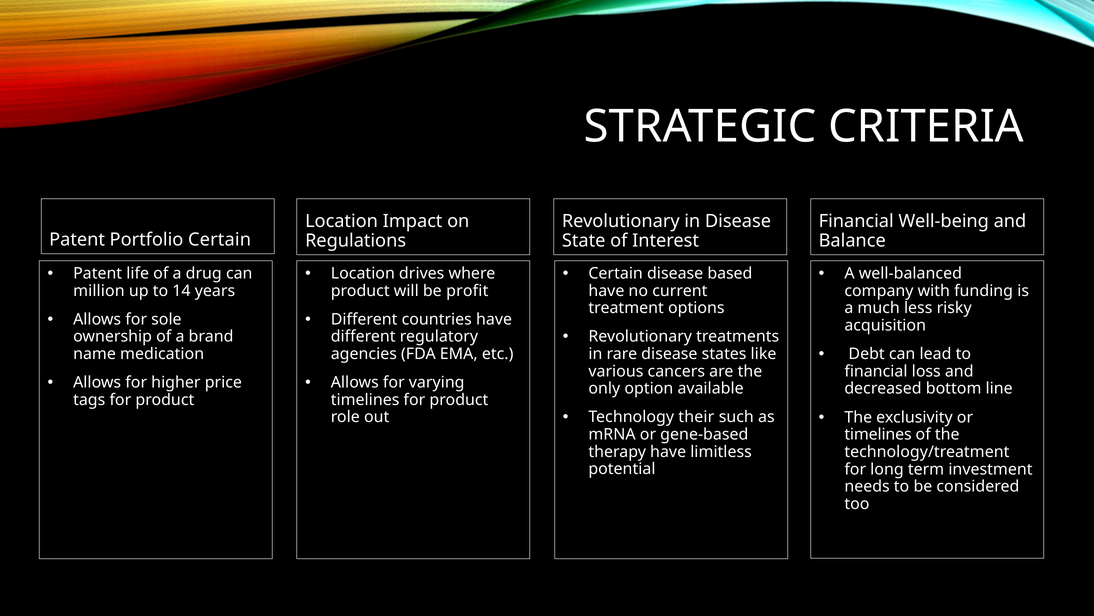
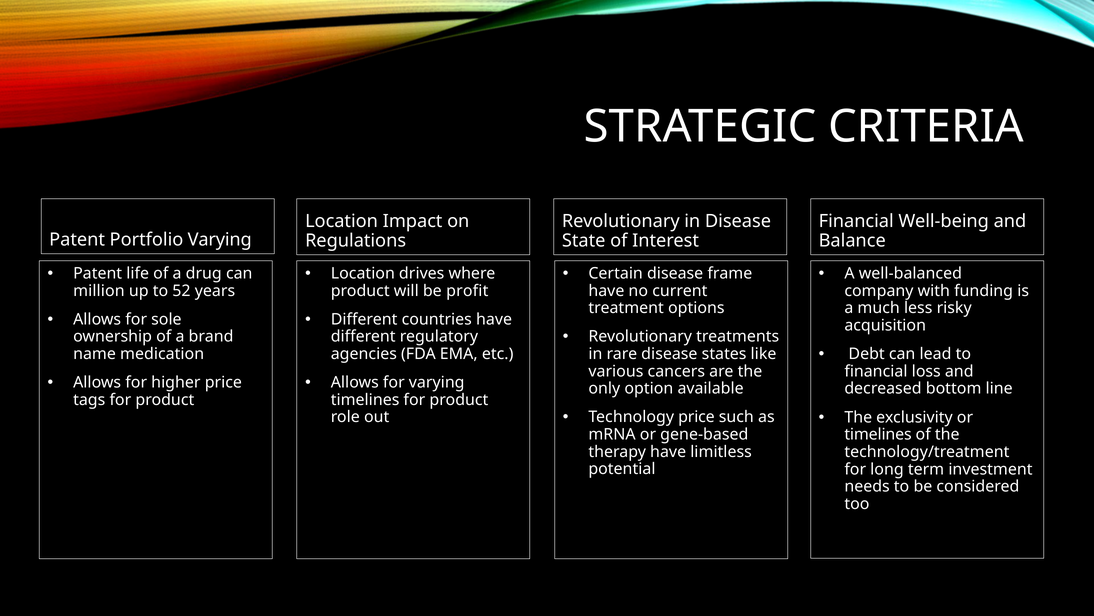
Portfolio Certain: Certain -> Varying (220, 240)
based: based -> frame (730, 273)
14: 14 -> 52 (181, 290)
Technology their: their -> price (696, 417)
